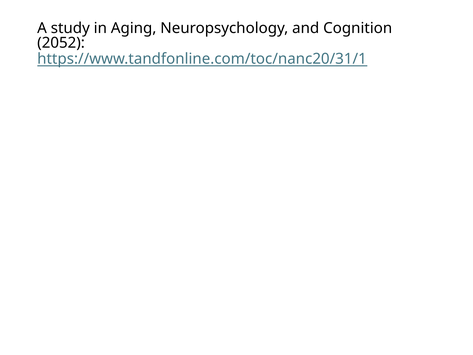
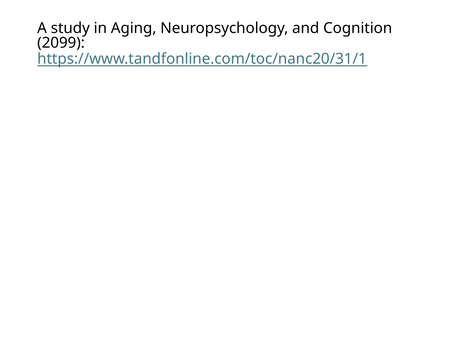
2052: 2052 -> 2099 (61, 43)
